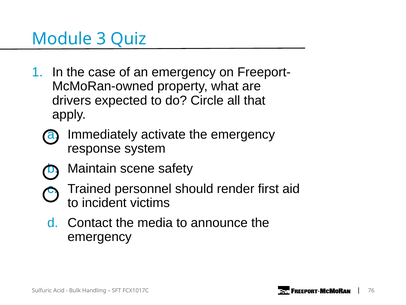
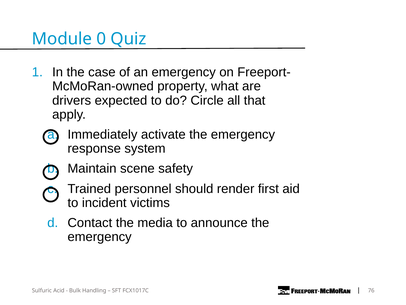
3: 3 -> 0 (101, 39)
